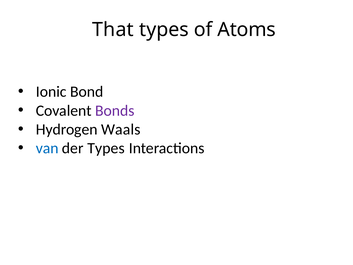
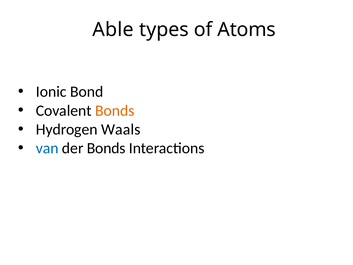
That: That -> Able (113, 30)
Bonds colour: purple -> orange (115, 110)
der Types: Types -> Bonds (106, 148)
